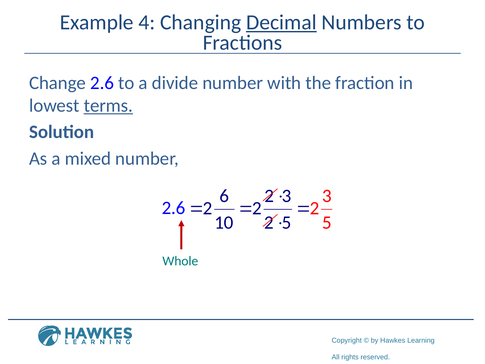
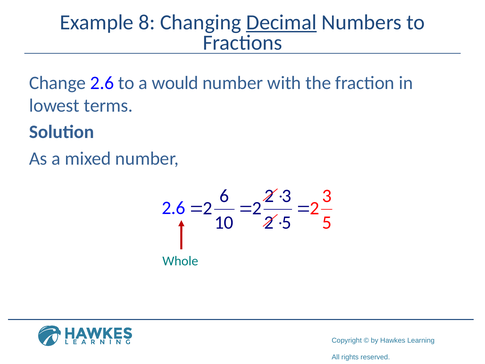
4: 4 -> 8 (147, 23)
divide: divide -> would (175, 83)
terms underline: present -> none (108, 106)
